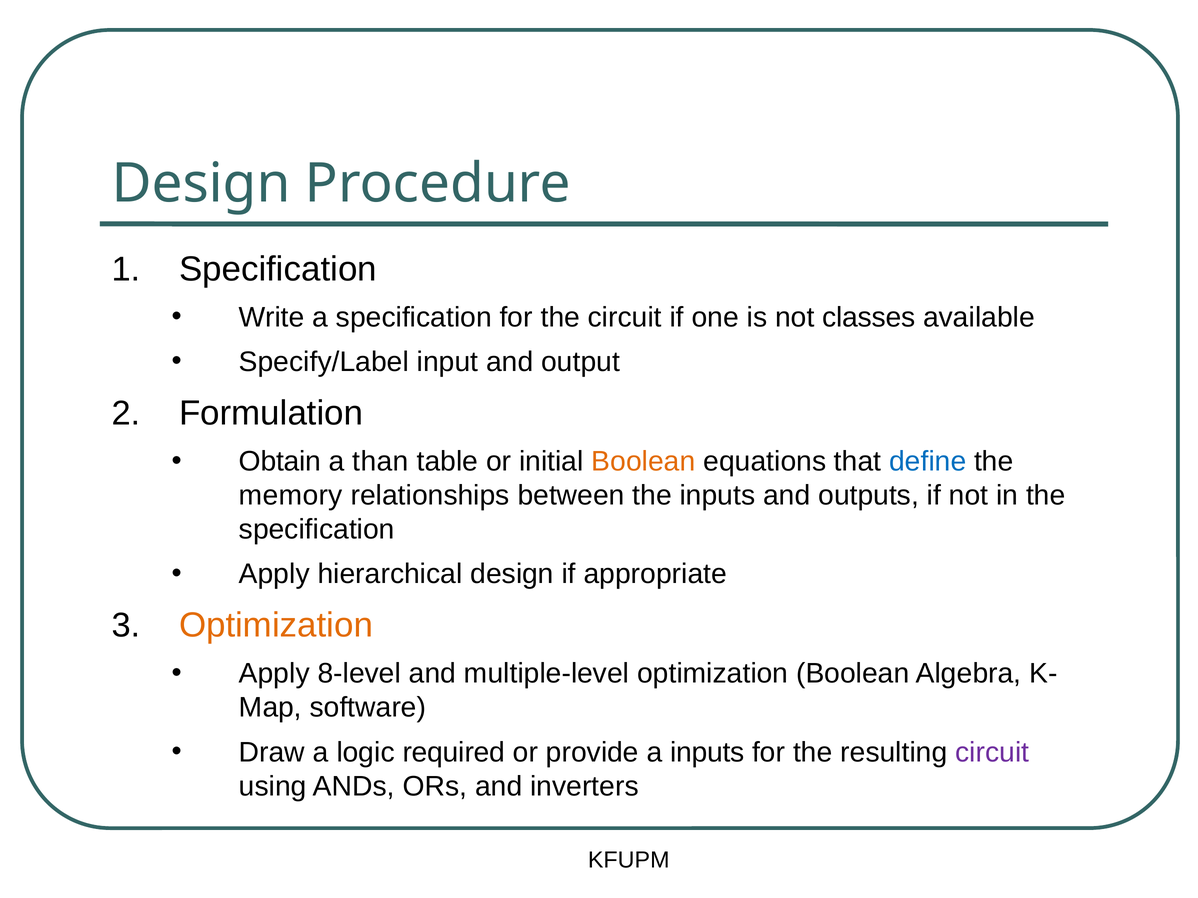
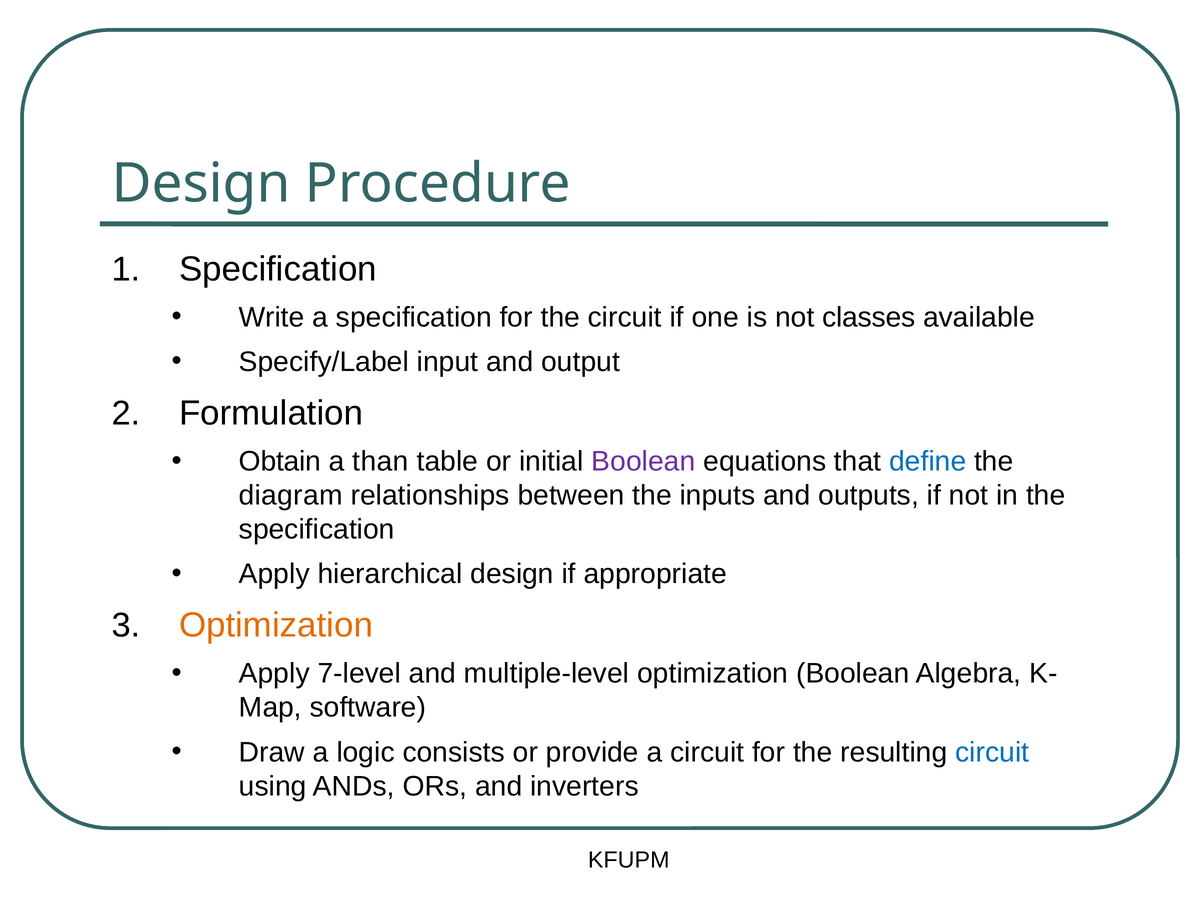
Boolean colour: orange -> purple (643, 462)
memory: memory -> diagram (291, 496)
8-level: 8-level -> 7-level (359, 674)
required: required -> consists (454, 753)
a inputs: inputs -> circuit (707, 753)
circuit colour: purple -> blue (992, 753)
